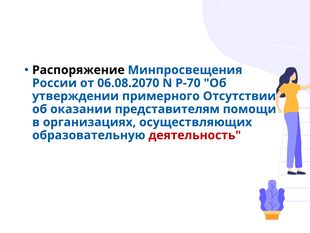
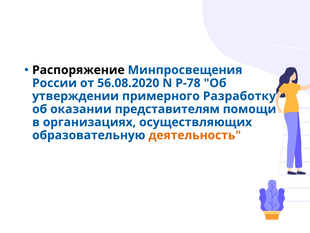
06.08.2070: 06.08.2070 -> 56.08.2020 (128, 83)
Р-70: Р-70 -> Р-78 (188, 83)
Отсутствии: Отсутствии -> Разработку (239, 96)
деятельность colour: red -> orange (195, 135)
